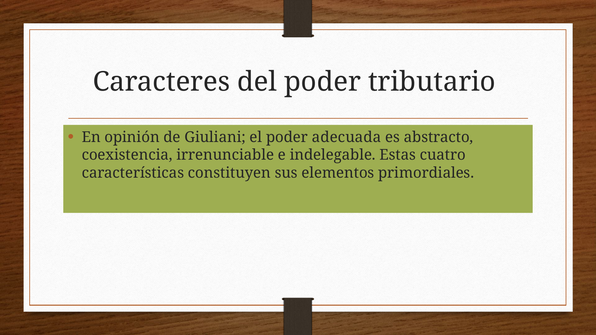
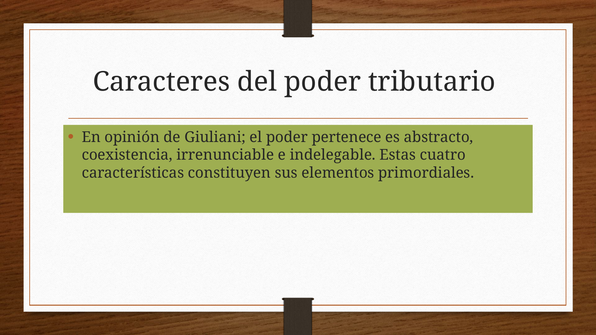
adecuada: adecuada -> pertenece (347, 137)
